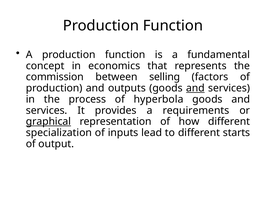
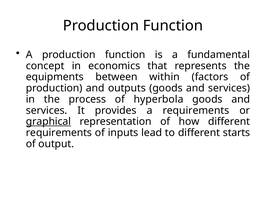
commission: commission -> equipments (55, 77)
selling: selling -> within (165, 77)
and underline: present -> none (195, 88)
specialization: specialization -> requirements (59, 133)
